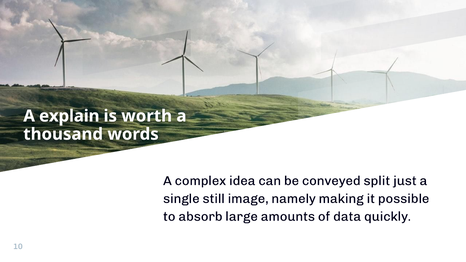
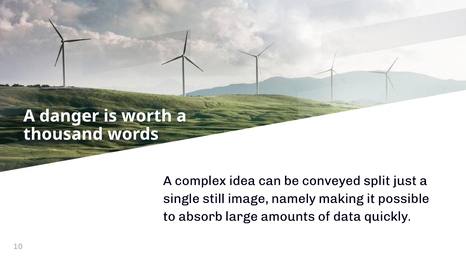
explain: explain -> danger (69, 116)
